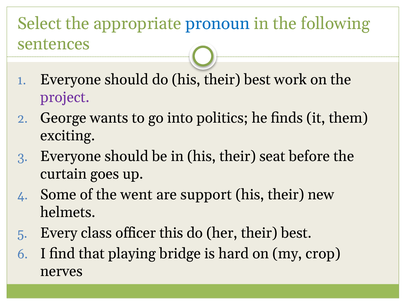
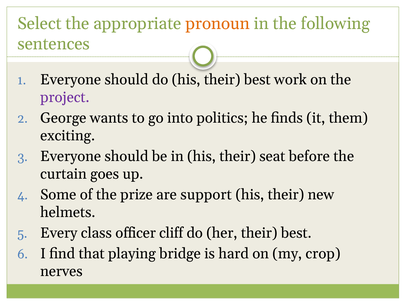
pronoun colour: blue -> orange (218, 23)
went: went -> prize (136, 194)
this: this -> cliff (171, 232)
